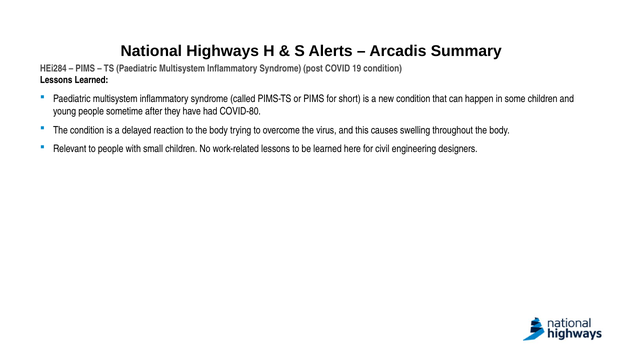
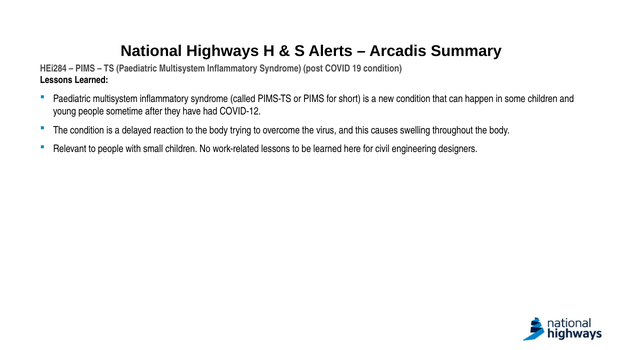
COVID-80: COVID-80 -> COVID-12 (240, 111)
